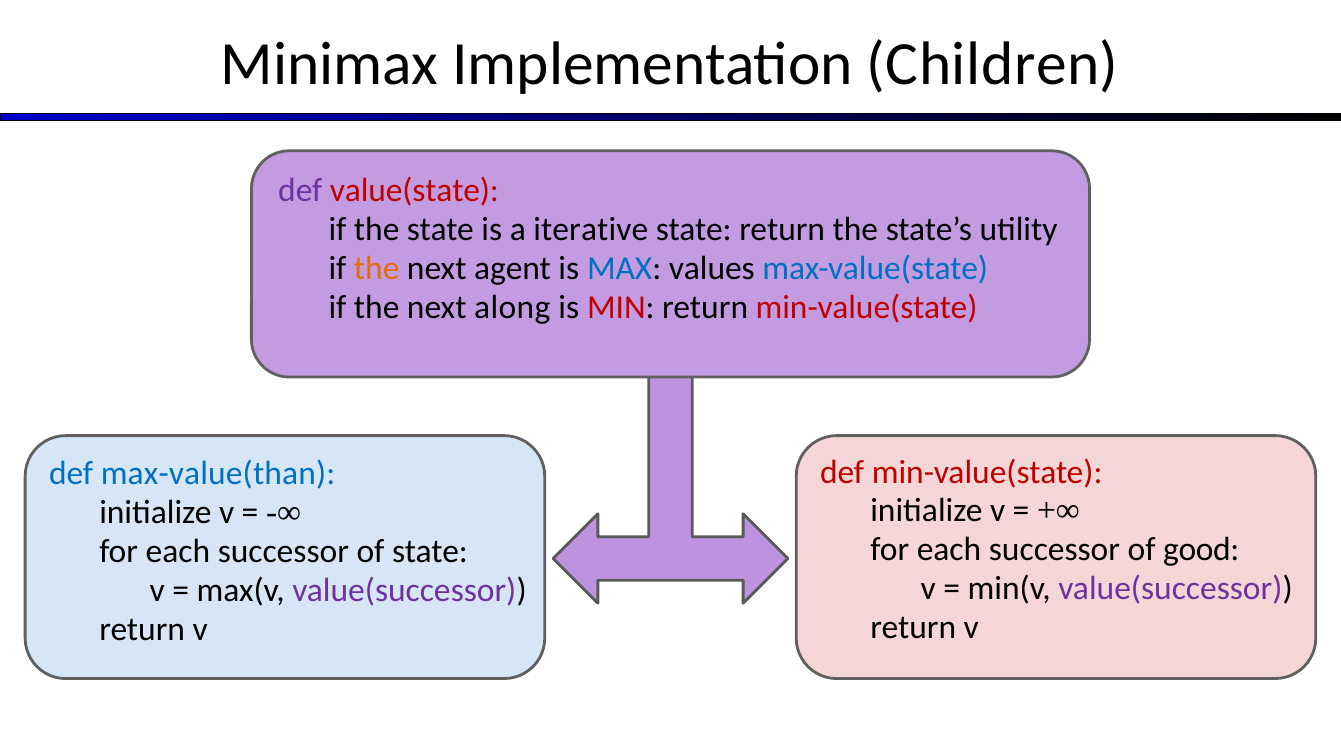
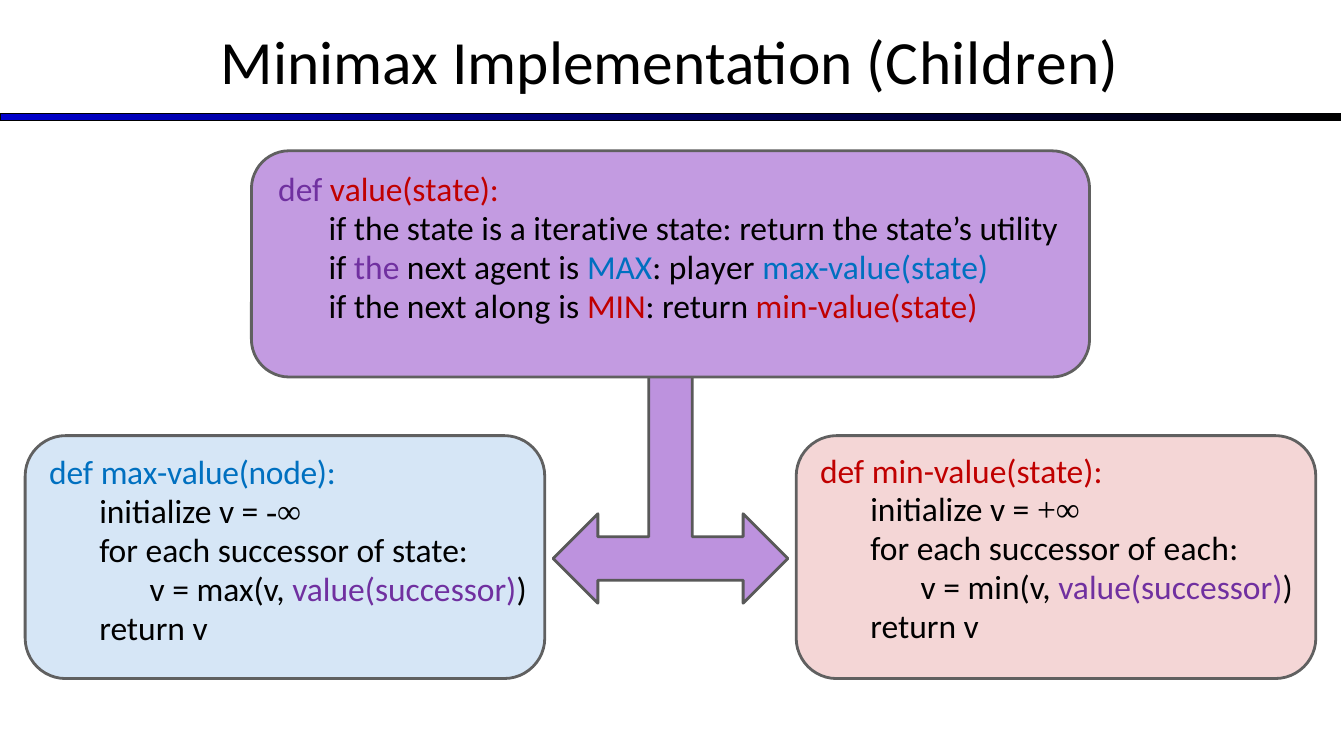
the colour: orange -> purple (377, 268)
values: values -> player (712, 268)
max-value(than: max-value(than -> max-value(node (218, 474)
of good: good -> each (1201, 550)
